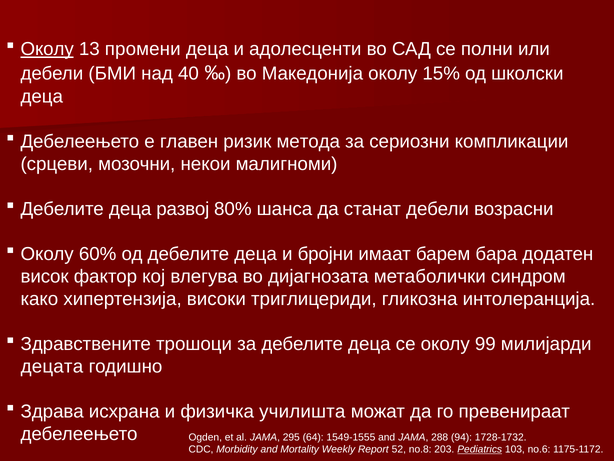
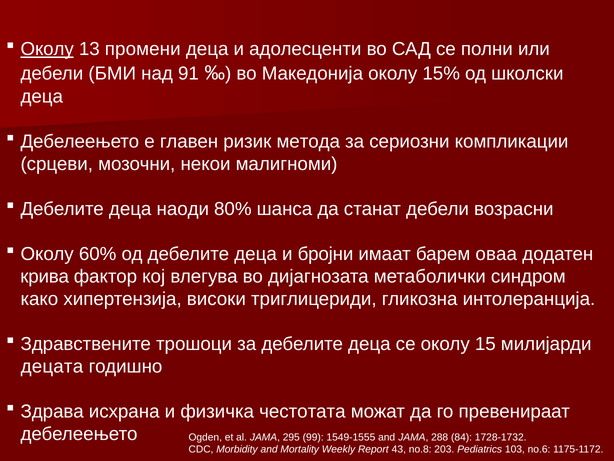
40: 40 -> 91 (188, 73)
развој: развој -> наоди (183, 209)
бара: бара -> оваа (496, 254)
висок: висок -> крива (45, 276)
99: 99 -> 15 (485, 344)
училишта: училишта -> честотата (302, 411)
64: 64 -> 99 (313, 437)
94: 94 -> 84 (462, 437)
52: 52 -> 43 (399, 449)
Pediatrics underline: present -> none (480, 449)
